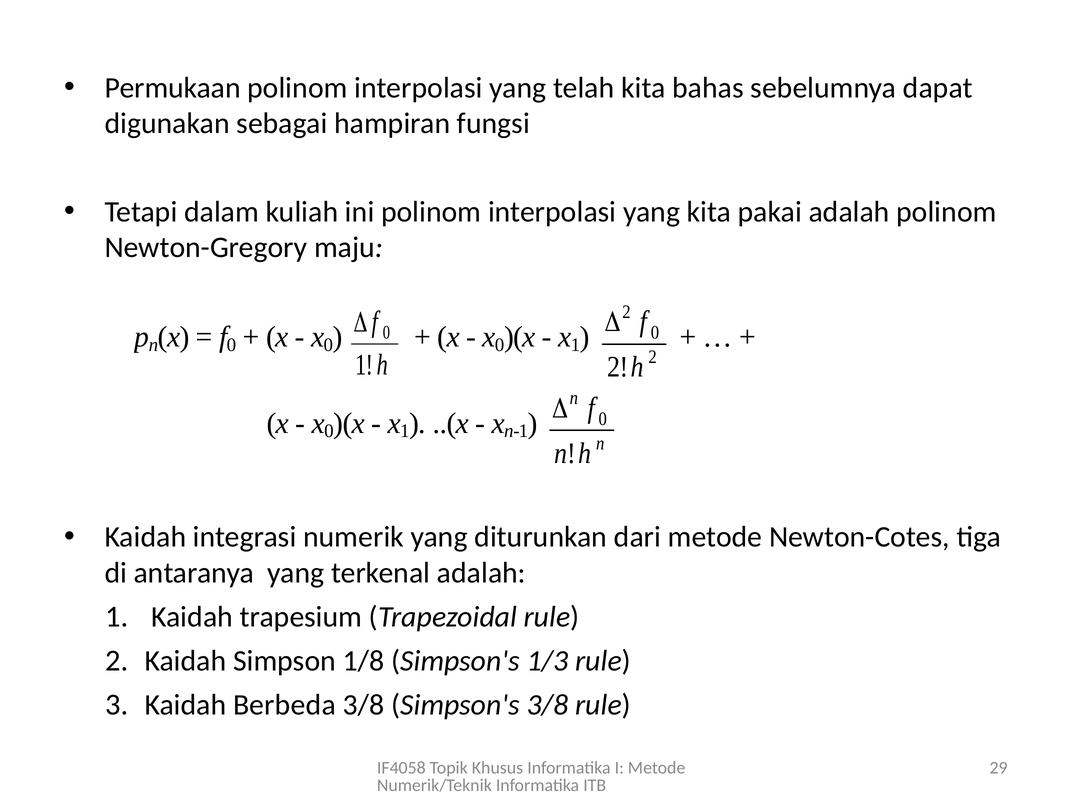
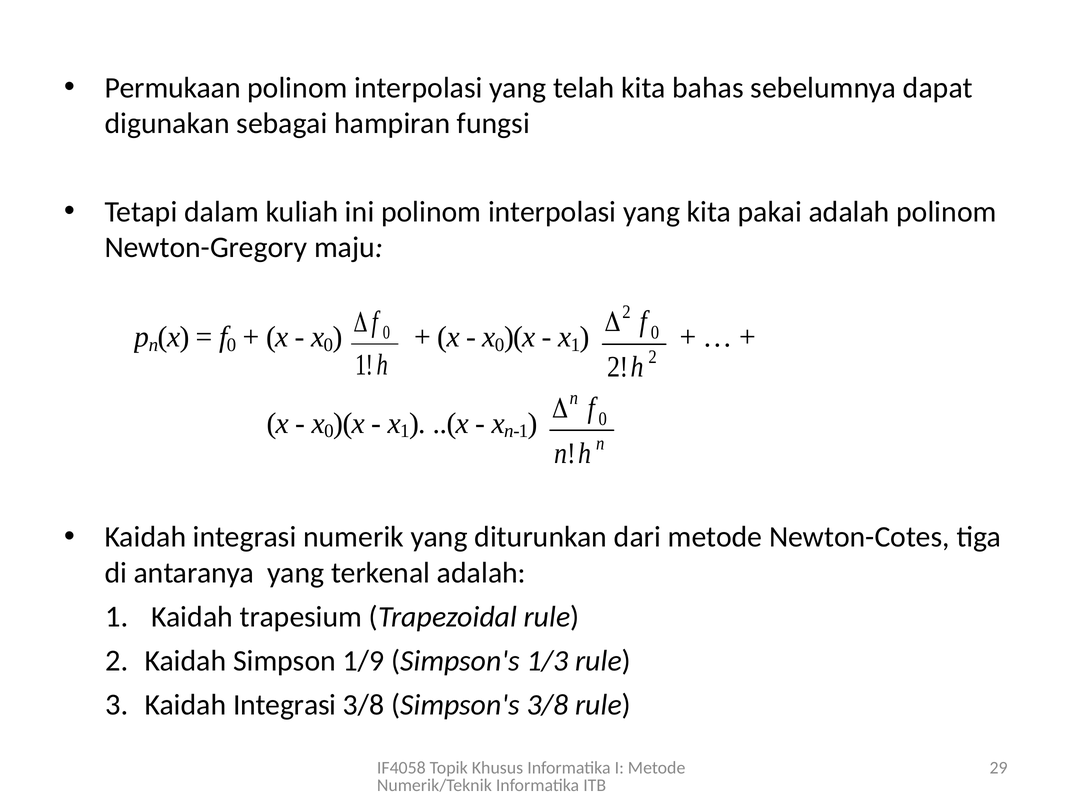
1/8: 1/8 -> 1/9 (364, 661)
Berbeda: Berbeda -> Integrasi (285, 705)
